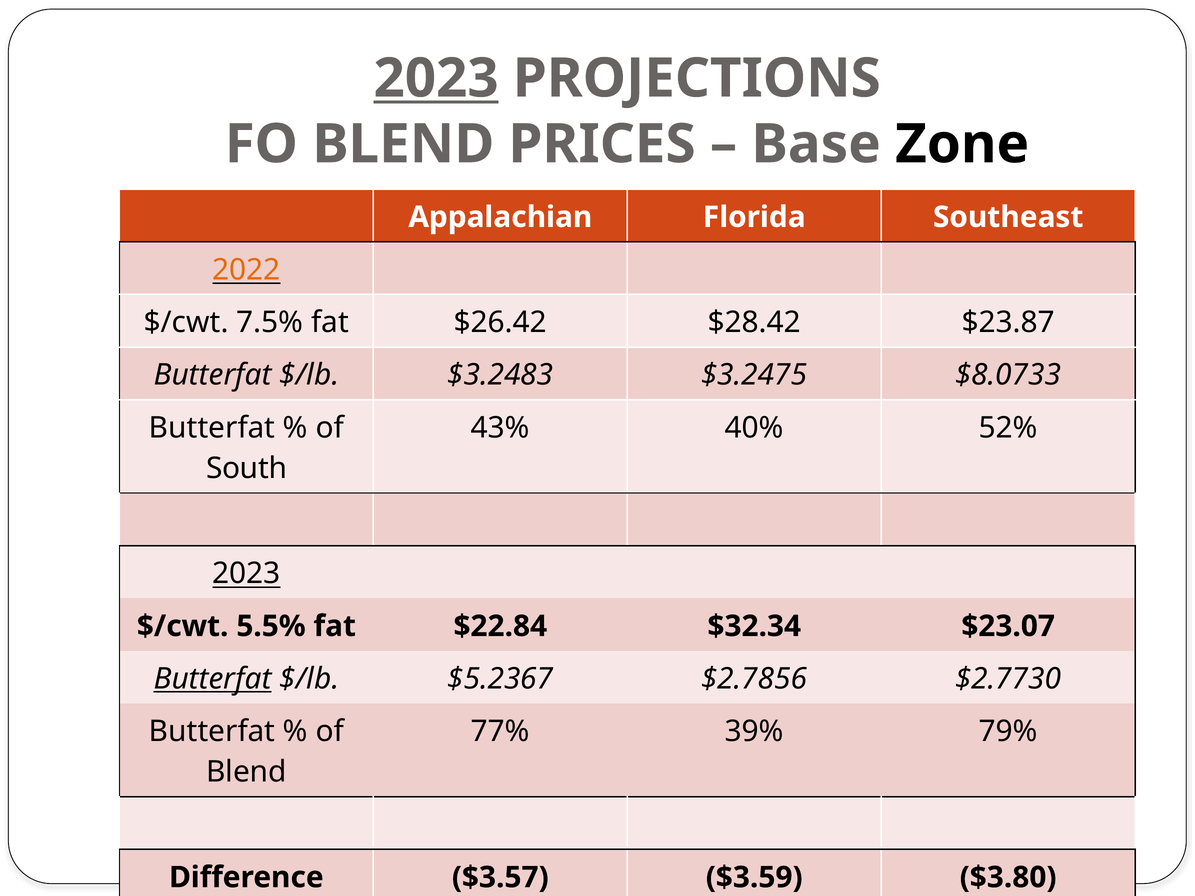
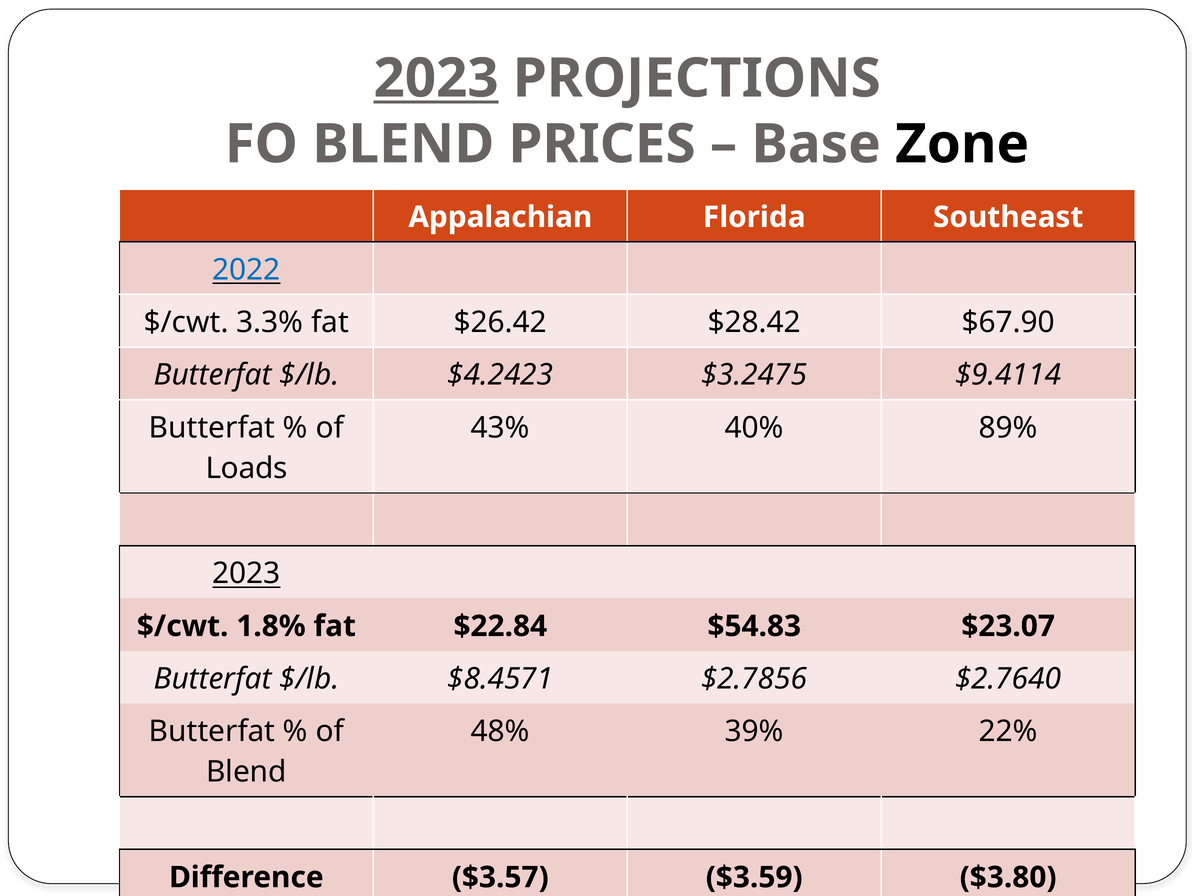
2022 colour: orange -> blue (246, 270)
7.5%: 7.5% -> 3.3% (270, 322)
$23.87: $23.87 -> $67.90 (1008, 322)
$3.2483: $3.2483 -> $4.2423 (500, 375)
$8.0733: $8.0733 -> $9.4114 (1008, 375)
52%: 52% -> 89% (1008, 428)
South: South -> Loads (247, 468)
5.5%: 5.5% -> 1.8% (271, 626)
$32.34: $32.34 -> $54.83 (754, 626)
Butterfat underline: present -> none (213, 679)
$5.2367: $5.2367 -> $8.4571 (500, 679)
$2.7730: $2.7730 -> $2.7640 (1008, 679)
77%: 77% -> 48% (500, 732)
79%: 79% -> 22% (1008, 732)
